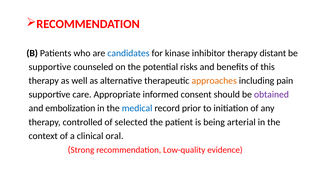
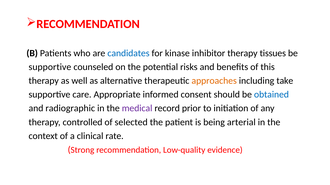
distant: distant -> tissues (273, 53)
pain: pain -> take (285, 81)
obtained colour: purple -> blue (271, 95)
embolization: embolization -> radiographic (70, 109)
medical colour: blue -> purple (137, 109)
oral: oral -> rate (115, 136)
